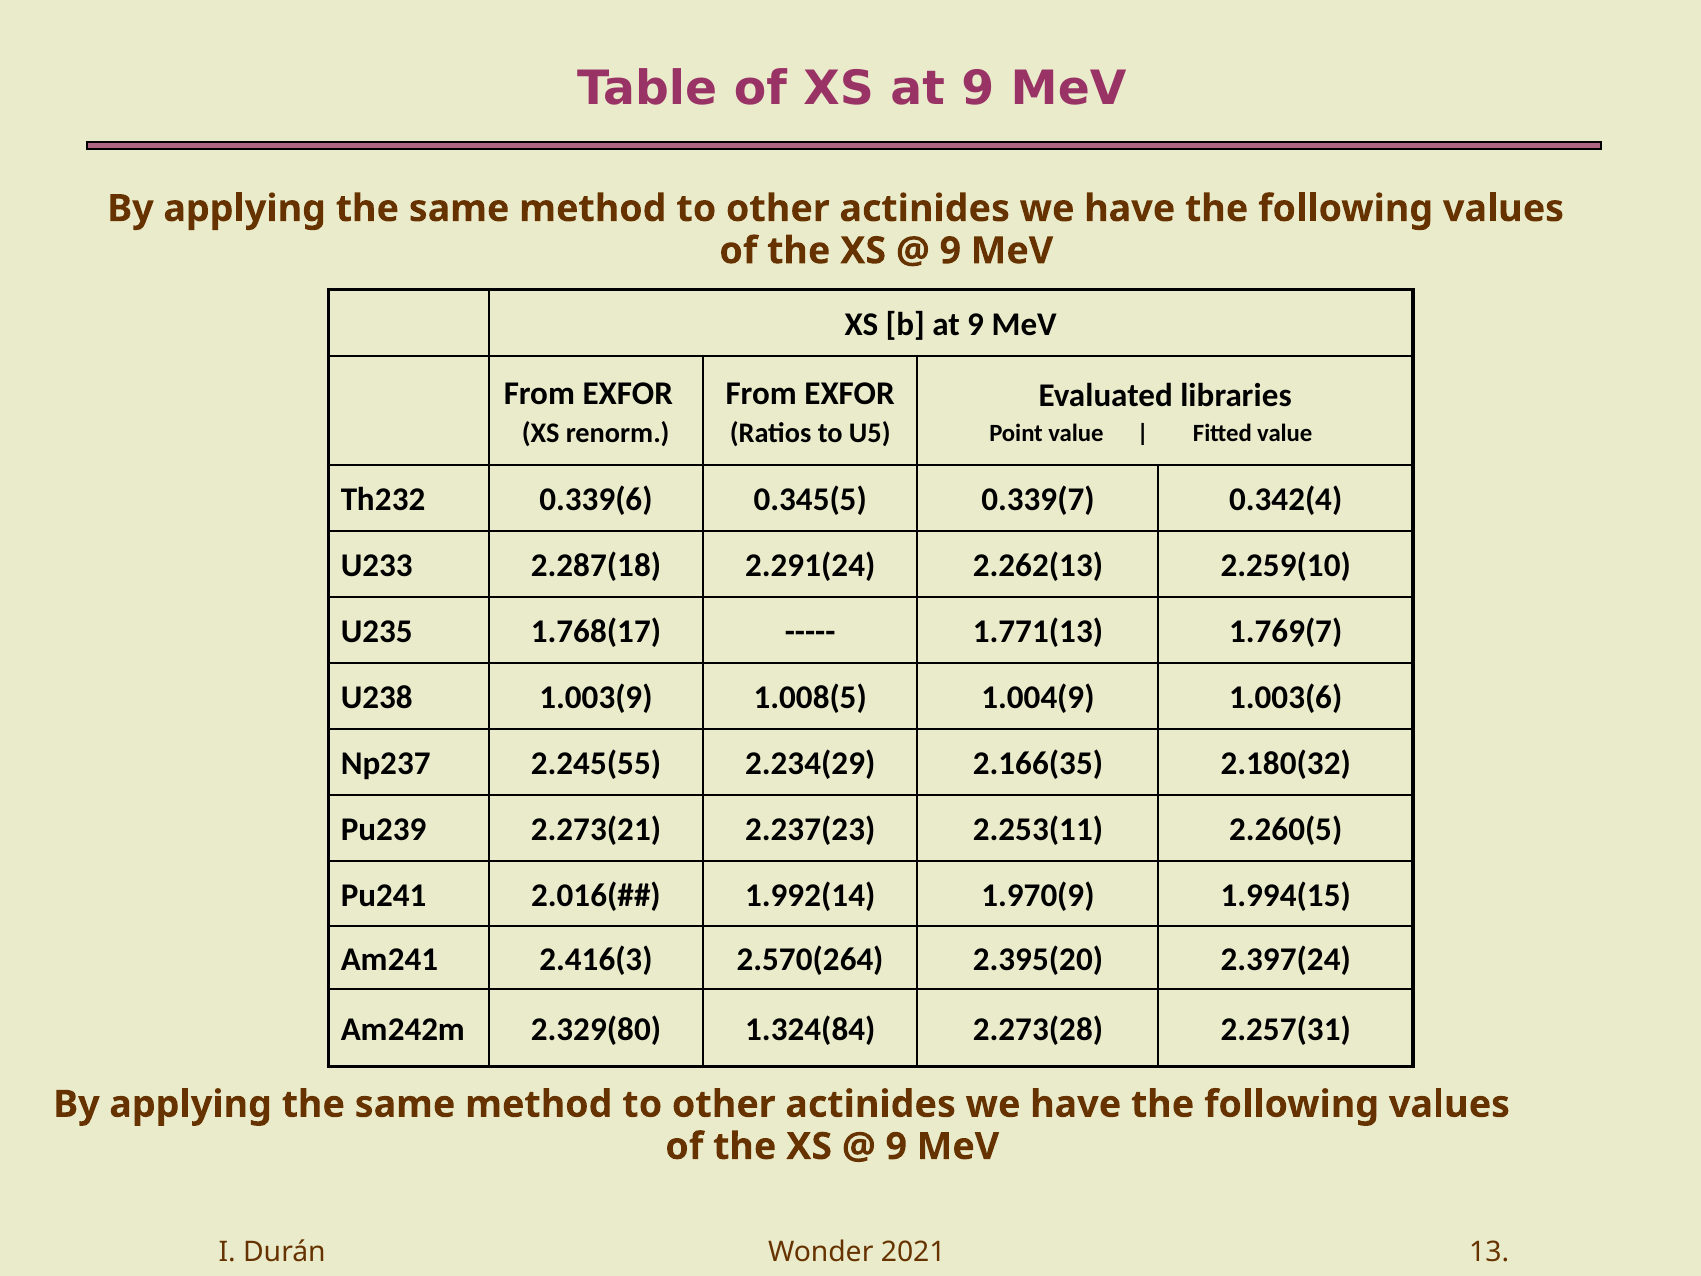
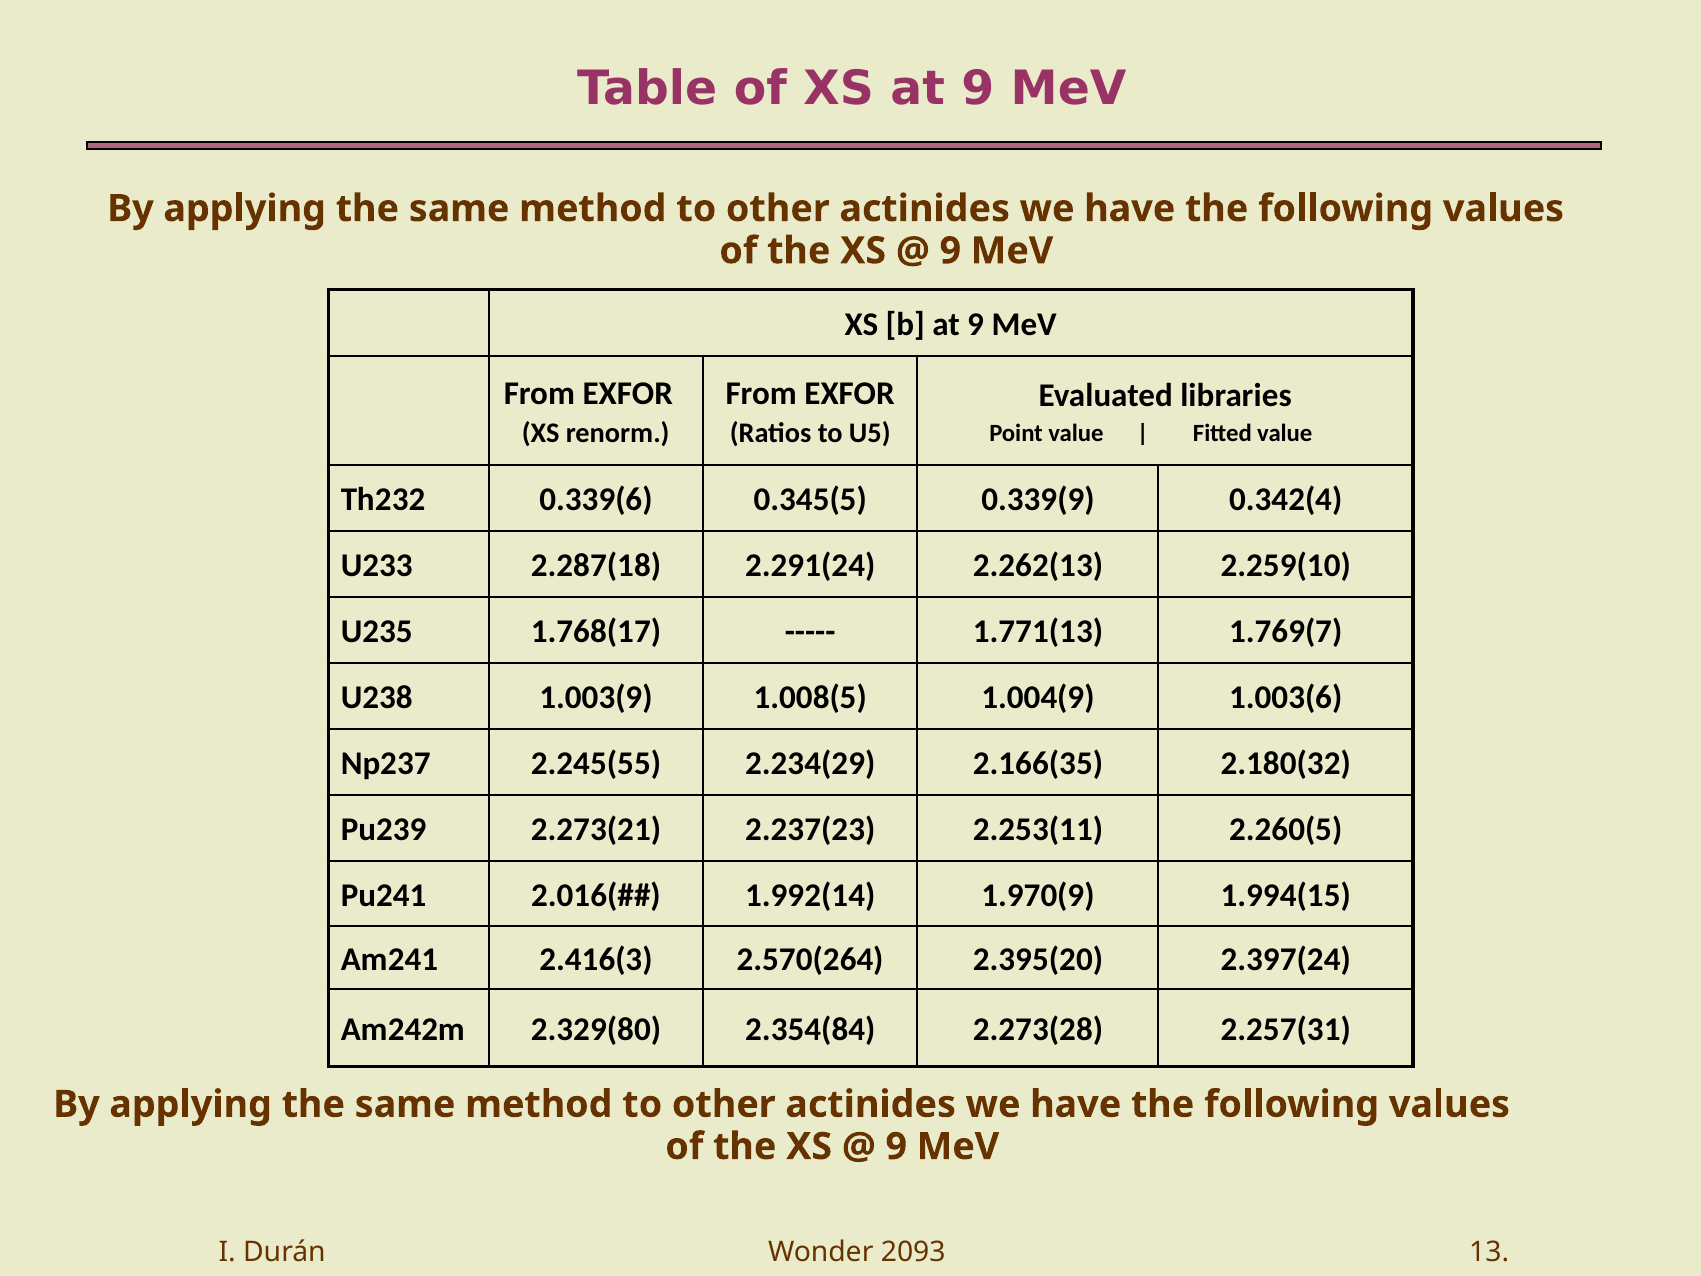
0.339(7: 0.339(7 -> 0.339(9 (1038, 500)
1.324(84: 1.324(84 -> 2.354(84 (810, 1030)
2021: 2021 -> 2093 (913, 1252)
